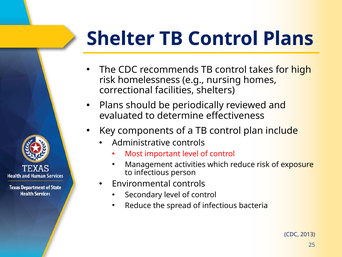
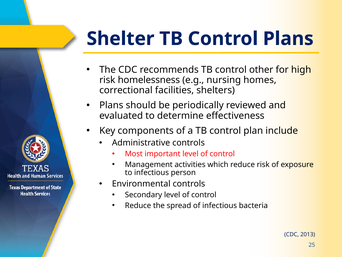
takes: takes -> other (261, 70)
